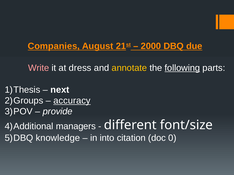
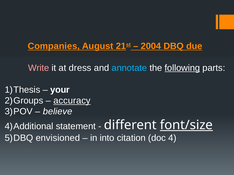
2000: 2000 -> 2004 (151, 46)
annotate colour: yellow -> light blue (129, 68)
next: next -> your (60, 90)
provide: provide -> believe (58, 112)
managers: managers -> statement (76, 127)
font/size underline: none -> present (186, 125)
knowledge: knowledge -> envisioned (58, 138)
0: 0 -> 4 (172, 138)
